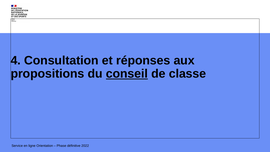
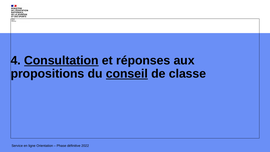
Consultation underline: none -> present (61, 60)
